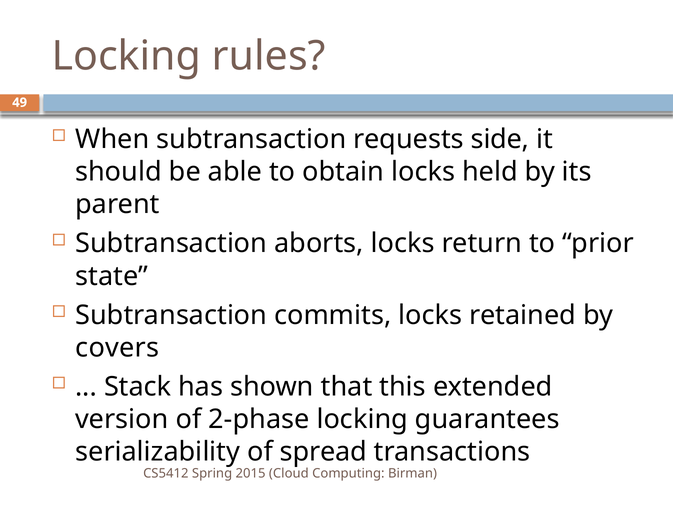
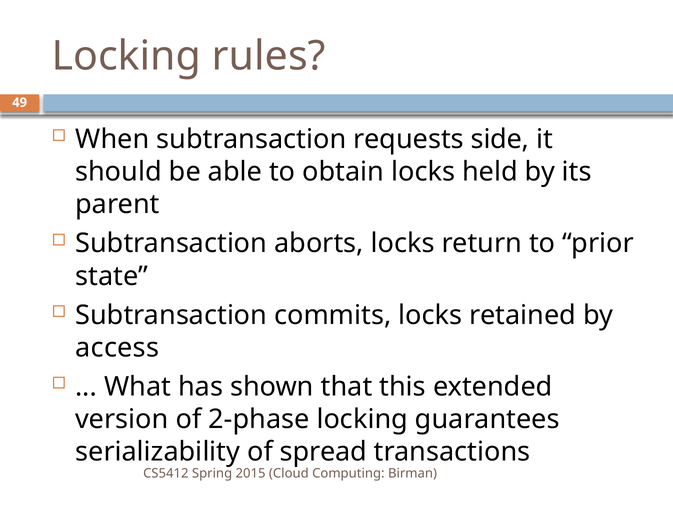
covers: covers -> access (117, 348)
Stack: Stack -> What (138, 387)
